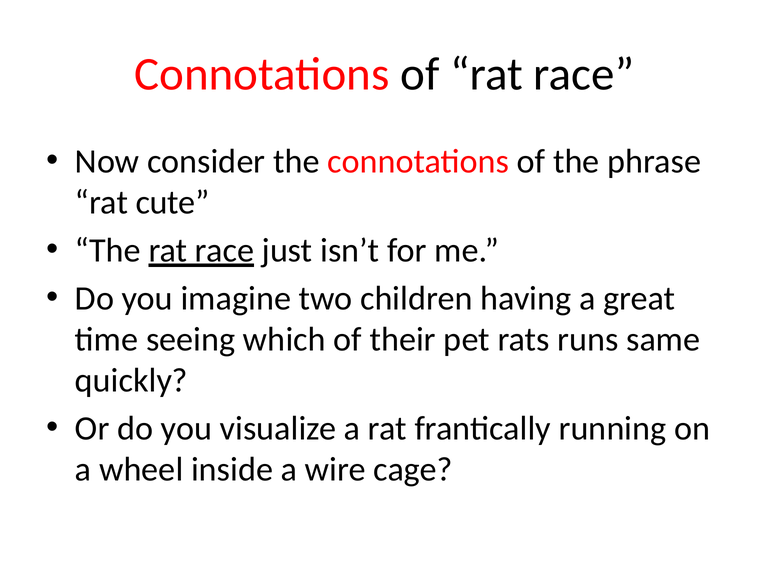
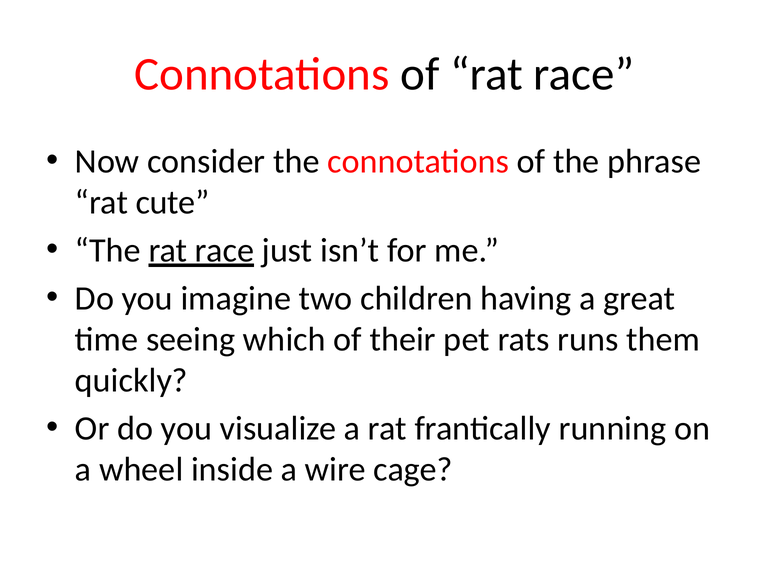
same: same -> them (663, 339)
